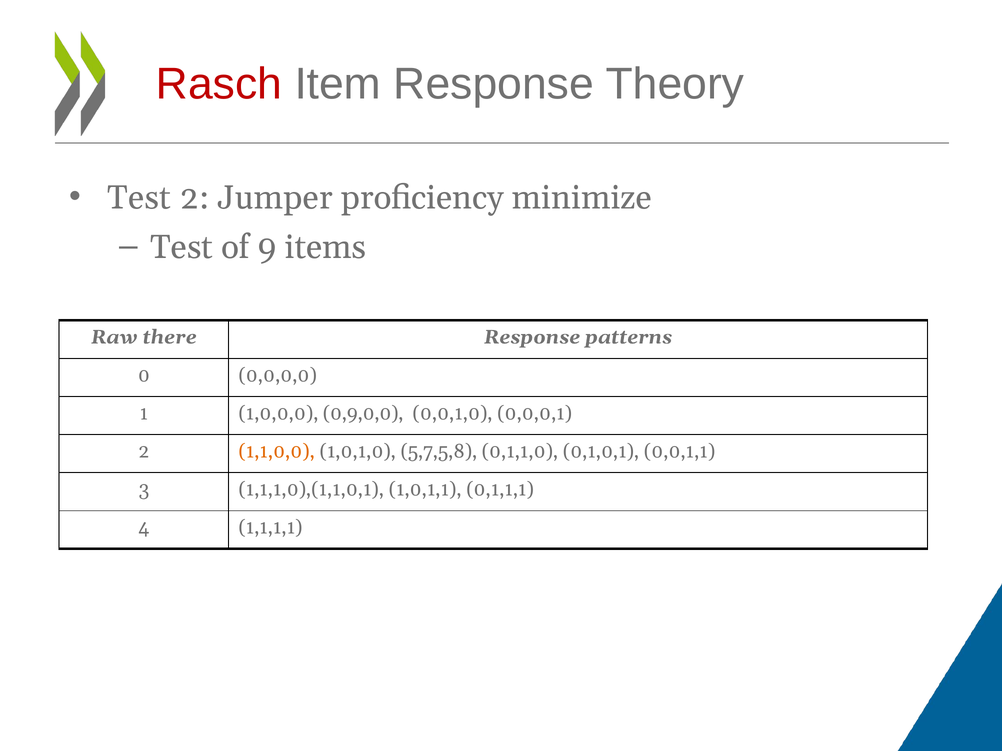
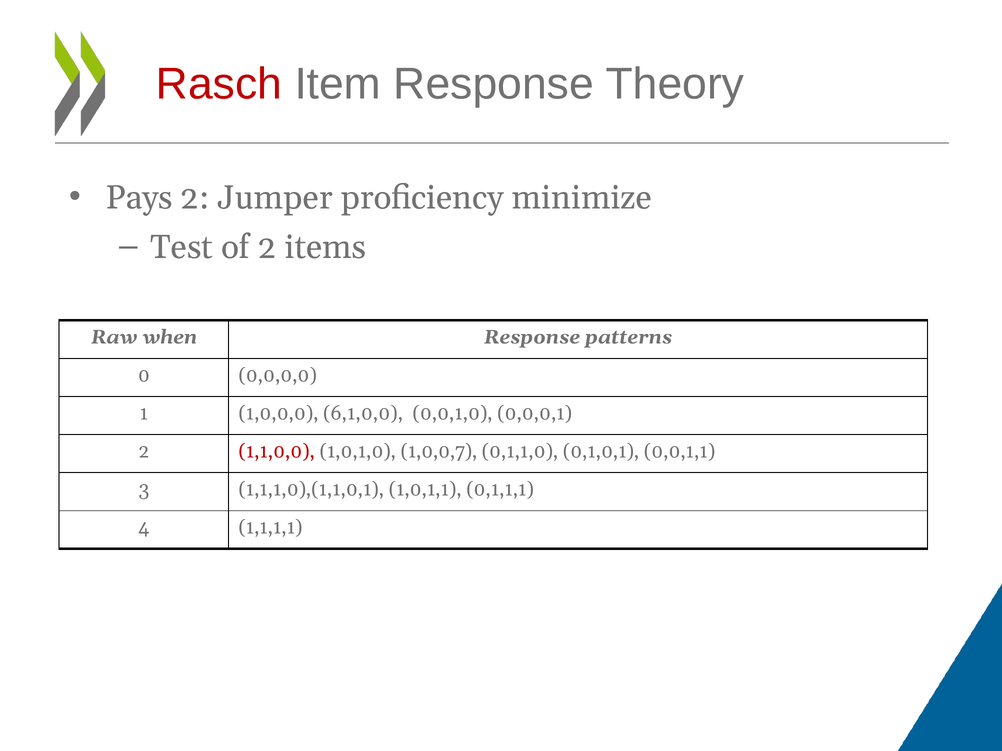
Test: Test -> Pays (139, 198)
of 9: 9 -> 2 (267, 247)
there: there -> when (170, 337)
0,9,0,0: 0,9,0,0 -> 6,1,0,0 (363, 414)
1,1,0,0 colour: orange -> red (277, 452)
5,7,5,8: 5,7,5,8 -> 1,0,0,7 (439, 452)
